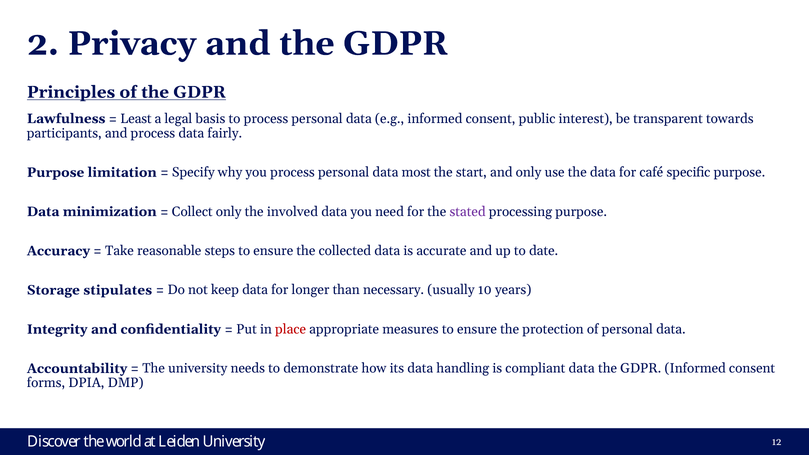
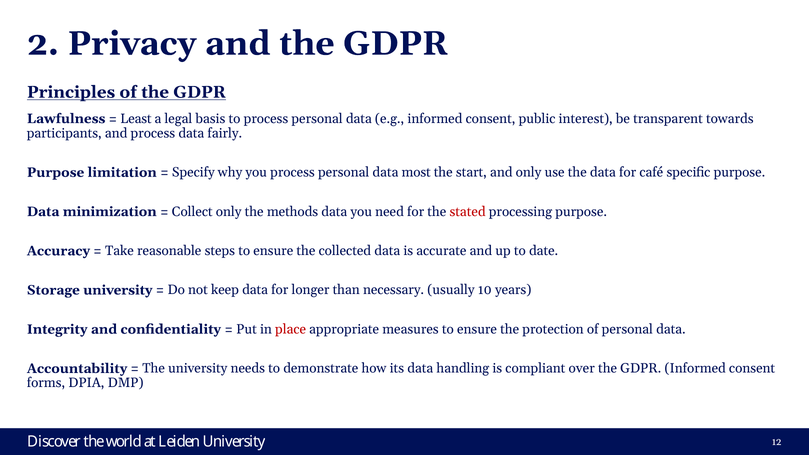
involved: involved -> methods (293, 212)
stated colour: purple -> red (468, 212)
Storage stipulates: stipulates -> university (118, 290)
compliant data: data -> over (582, 368)
